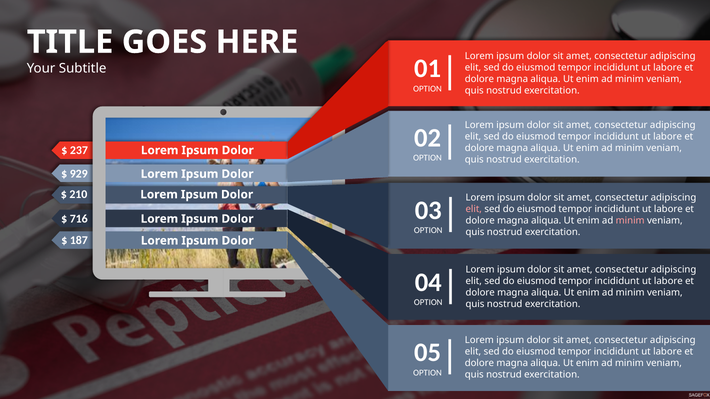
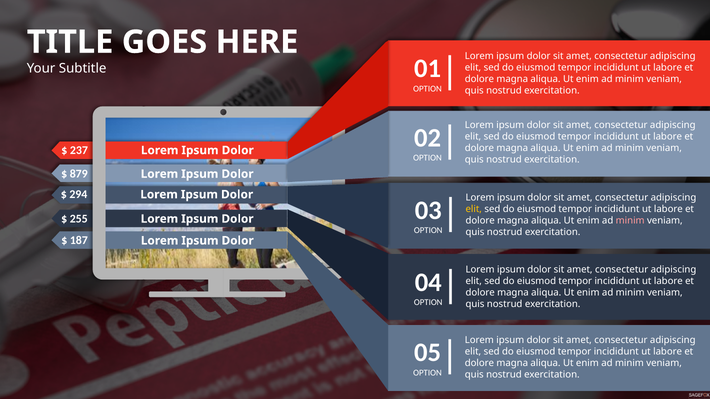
929: 929 -> 879 (79, 174)
210: 210 -> 294 (78, 195)
elit colour: pink -> yellow (474, 209)
716: 716 -> 255 (79, 219)
